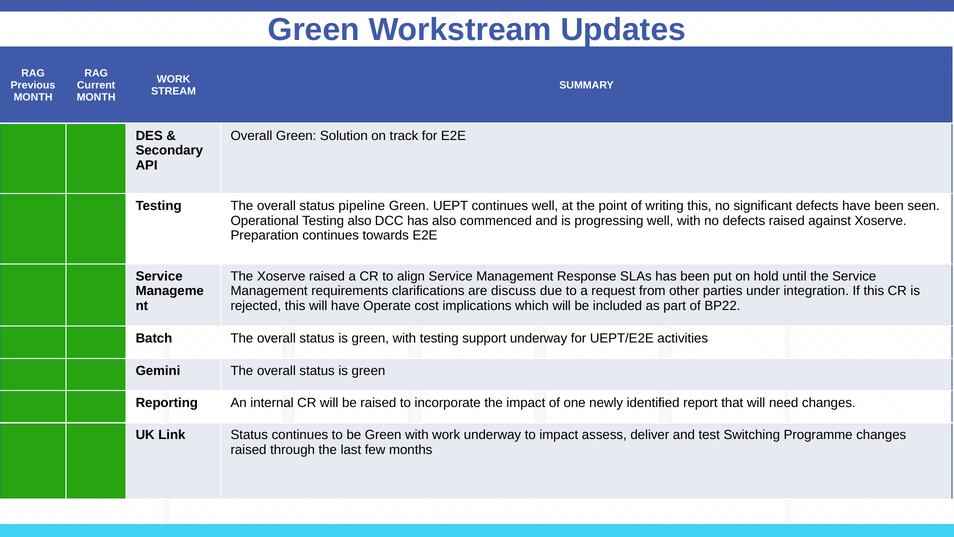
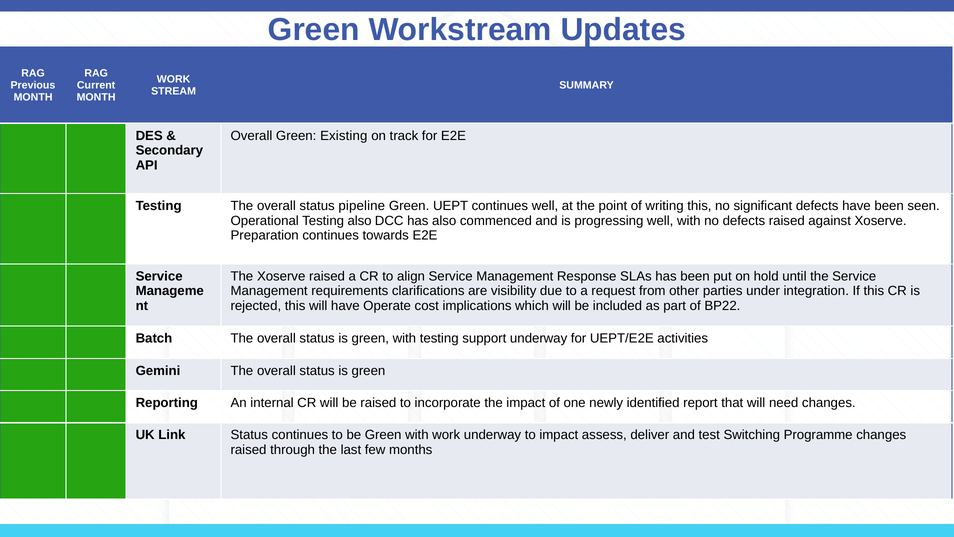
Solution: Solution -> Existing (344, 136)
discuss: discuss -> visibility (514, 291)
